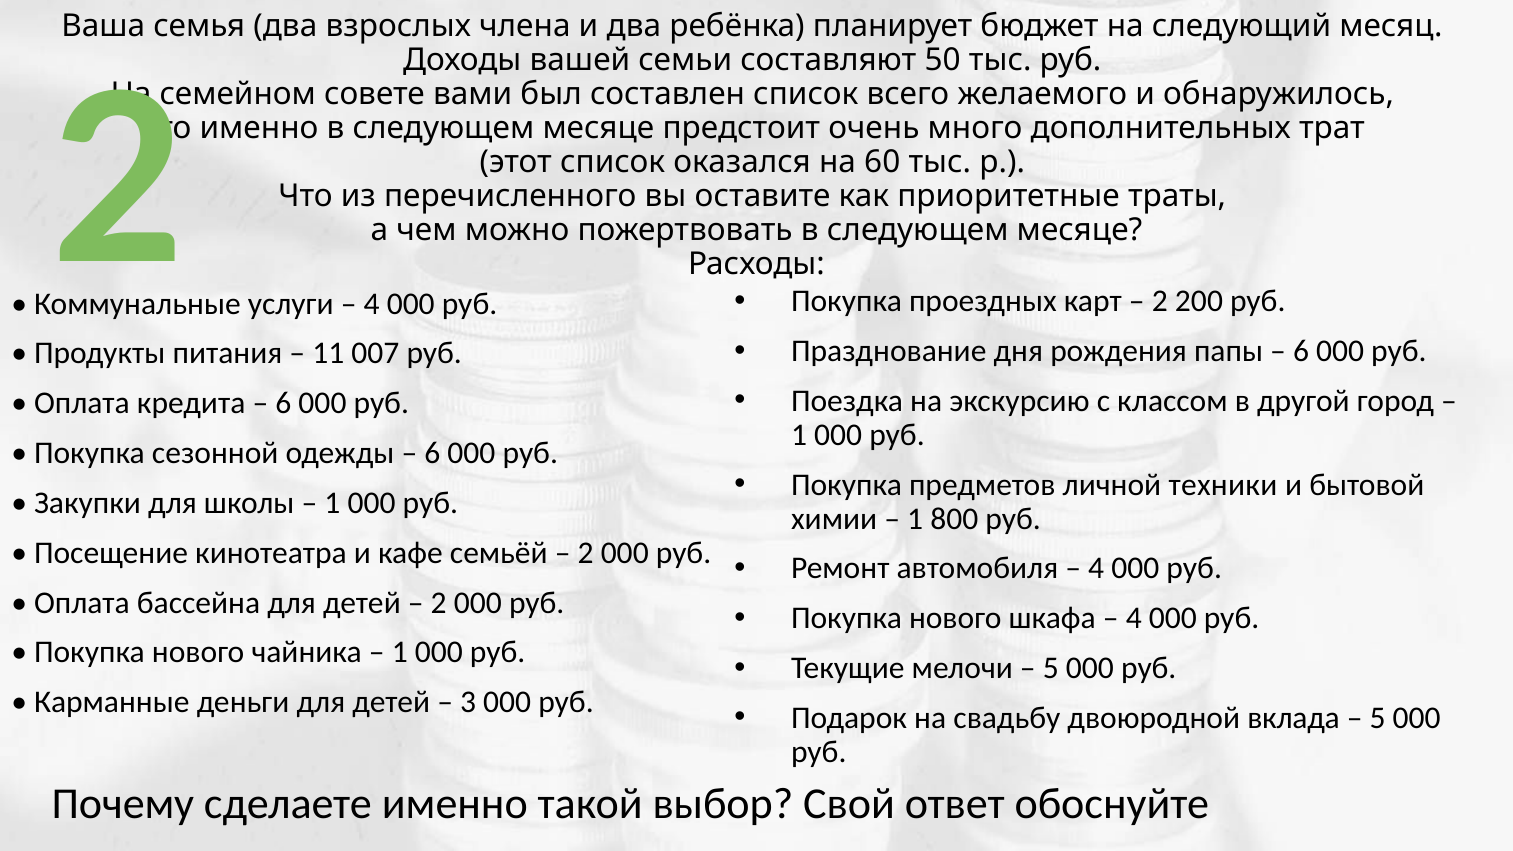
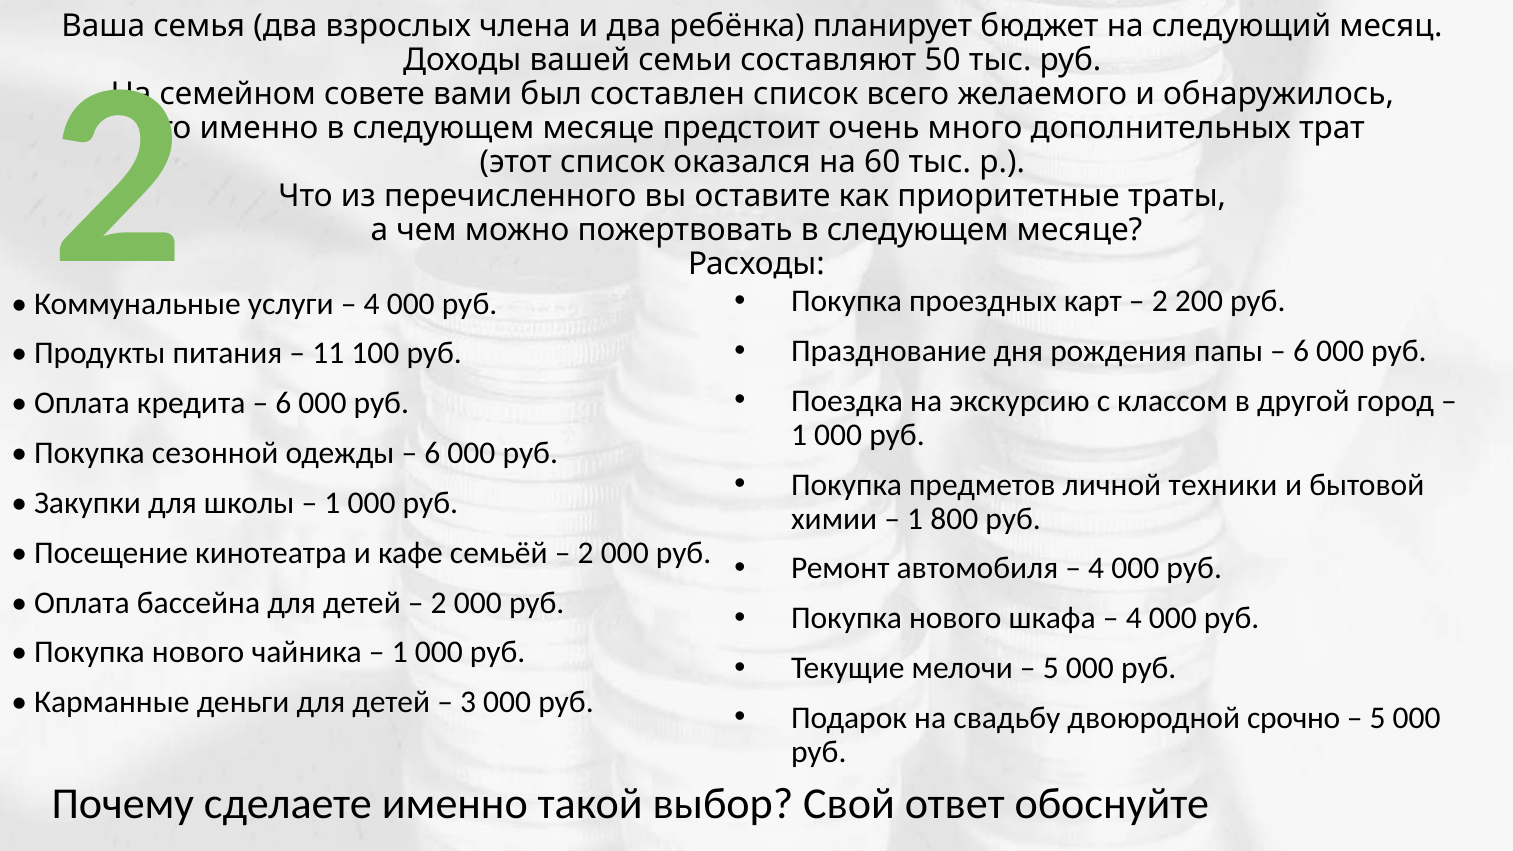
007: 007 -> 100 (375, 354)
вклада: вклада -> срочно (1294, 718)
